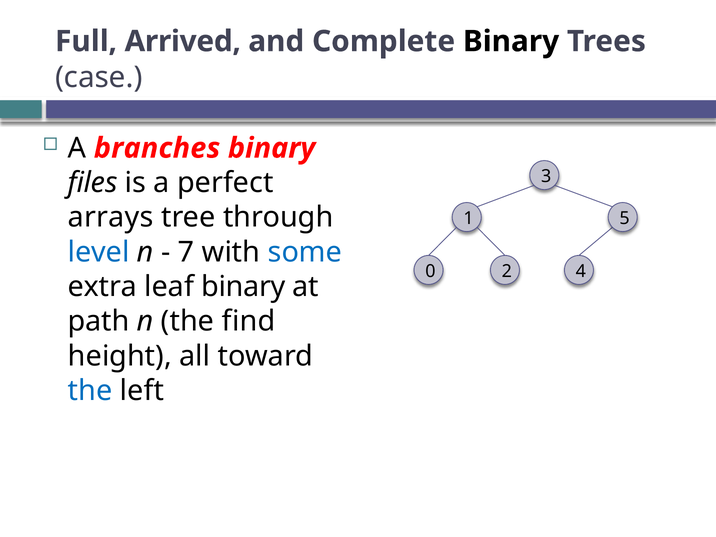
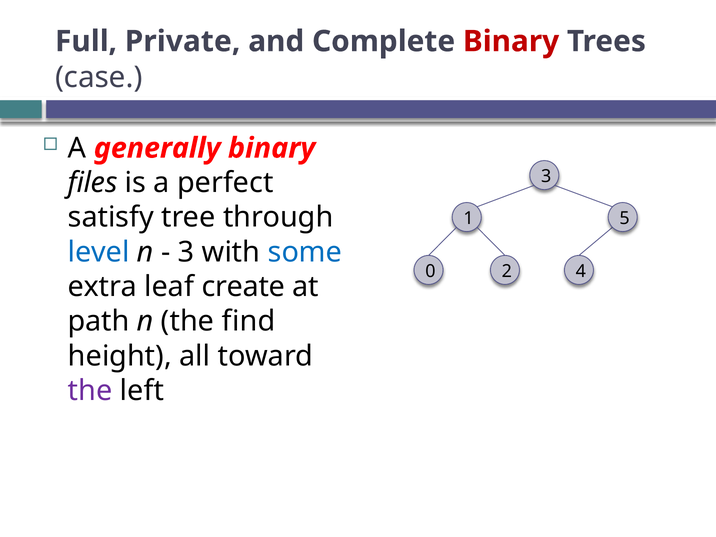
Arrived: Arrived -> Private (183, 41)
Binary colour: black -> red (511, 41)
branches: branches -> generally (157, 148)
arrays: arrays -> satisfy (111, 217)
7: 7 -> 3 (186, 252)
leaf binary: binary -> create (243, 287)
the colour: blue -> purple (90, 391)
